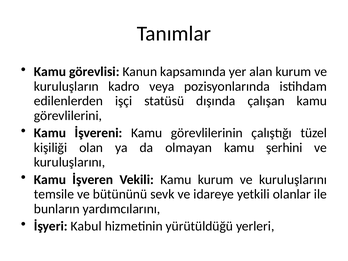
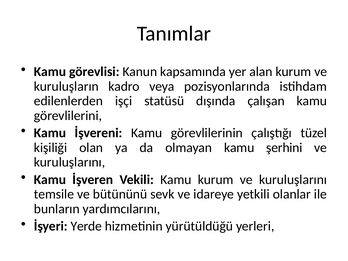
Kabul: Kabul -> Yerde (86, 226)
